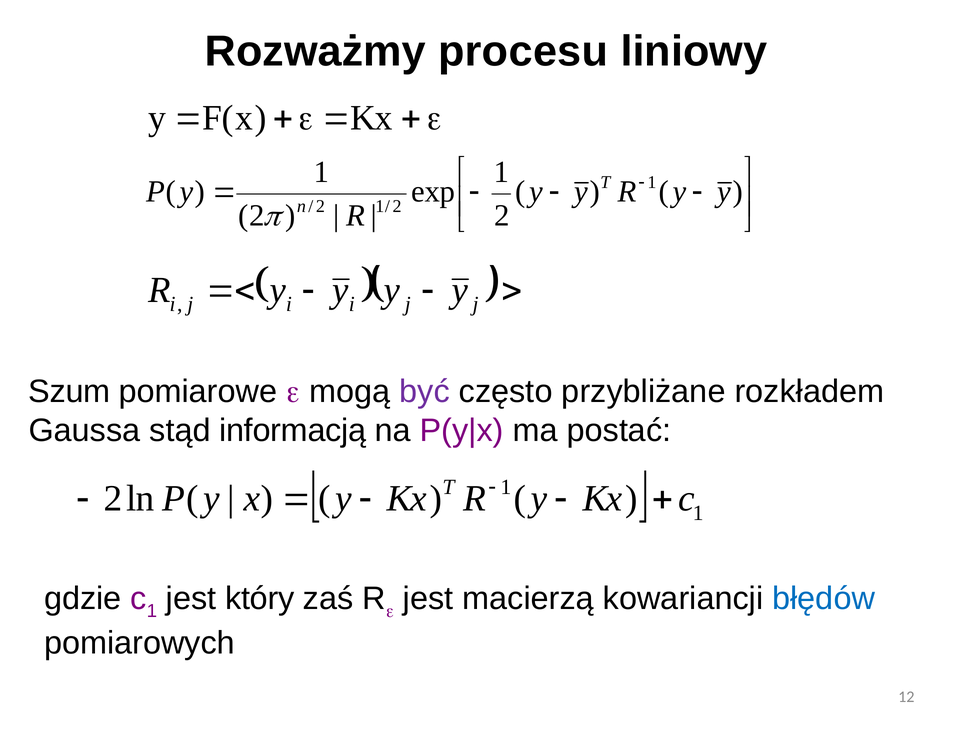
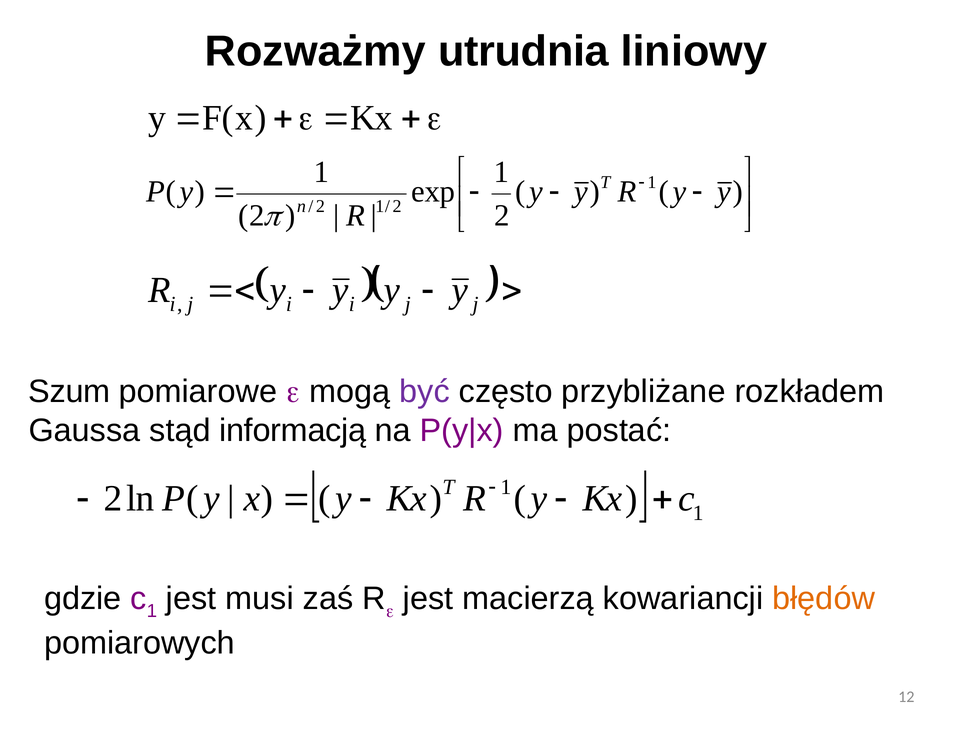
procesu: procesu -> utrudnia (523, 51)
który: który -> musi (260, 598)
błędów colour: blue -> orange (824, 598)
